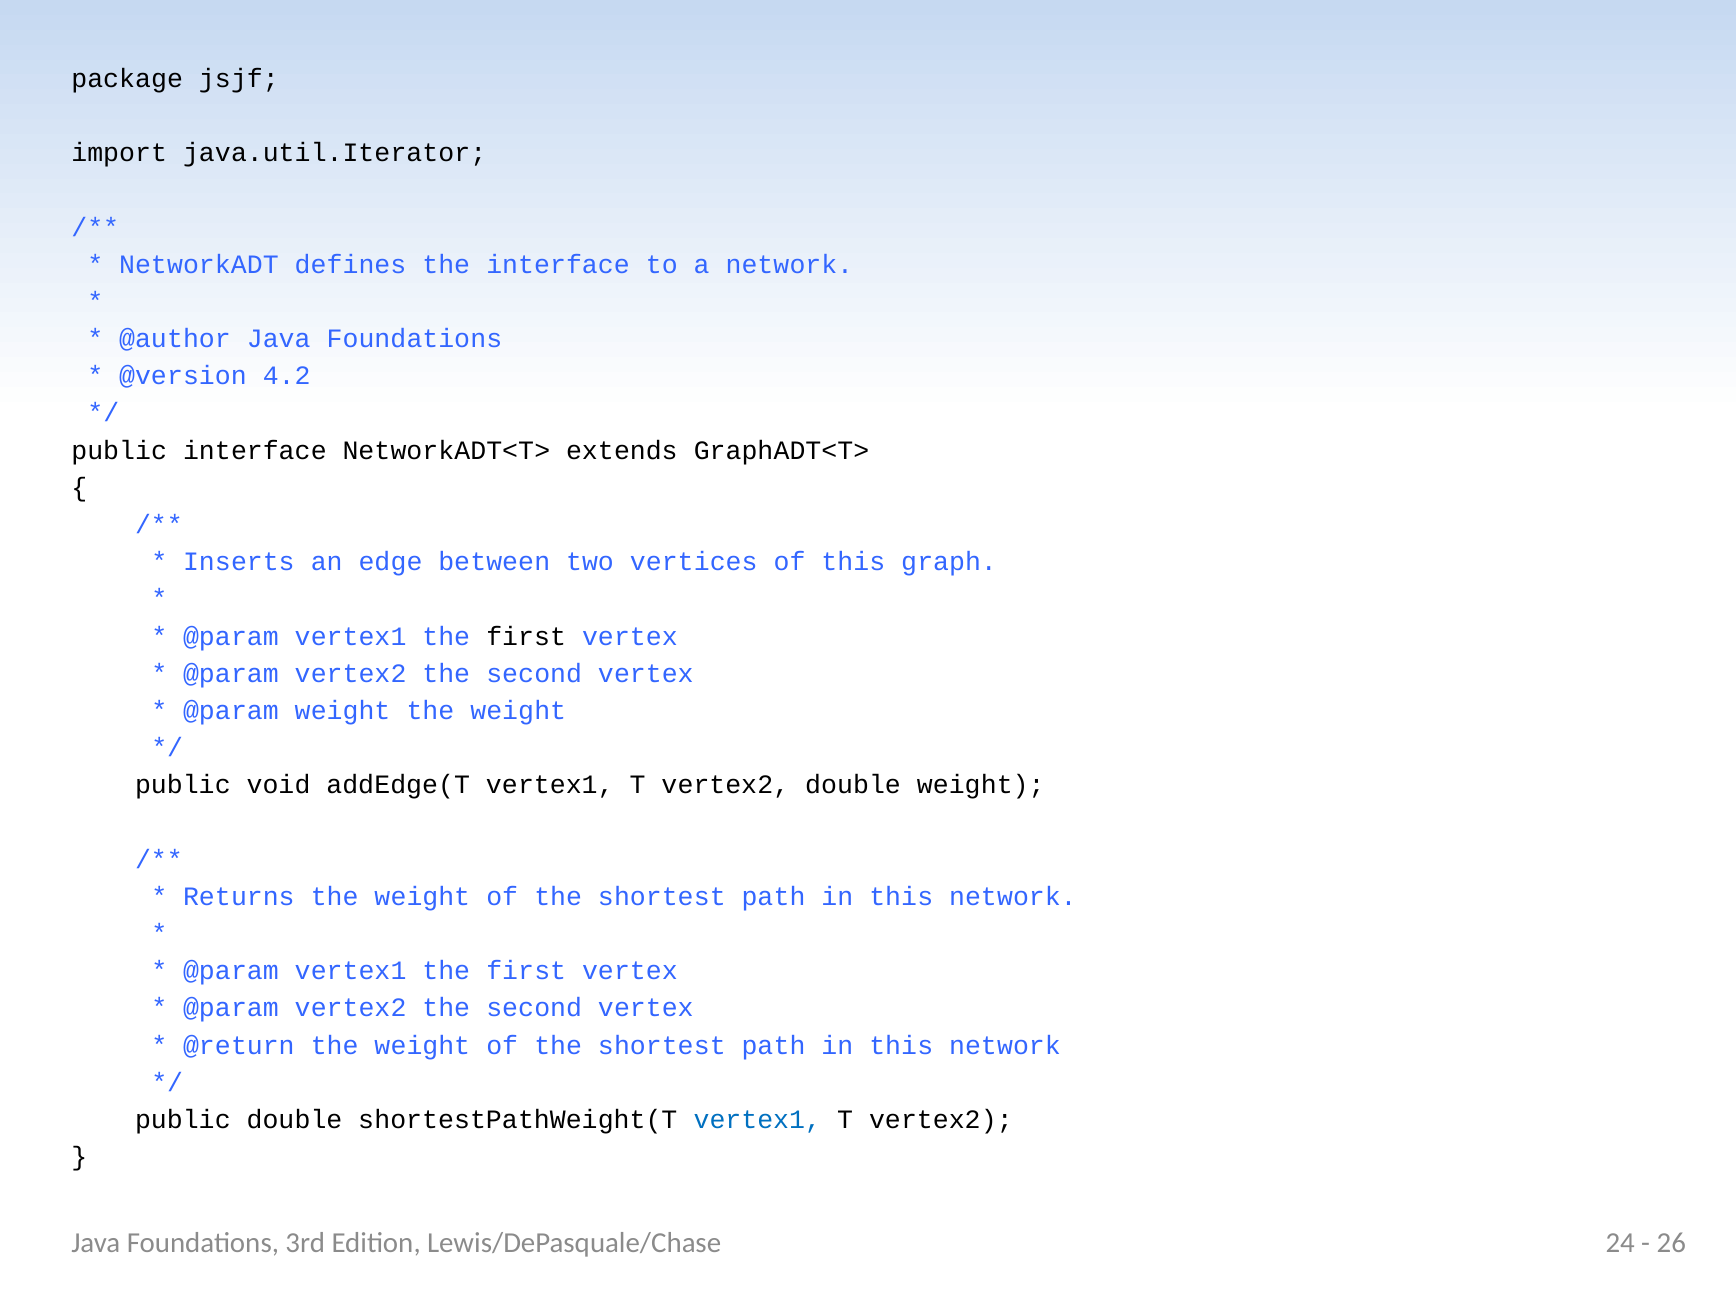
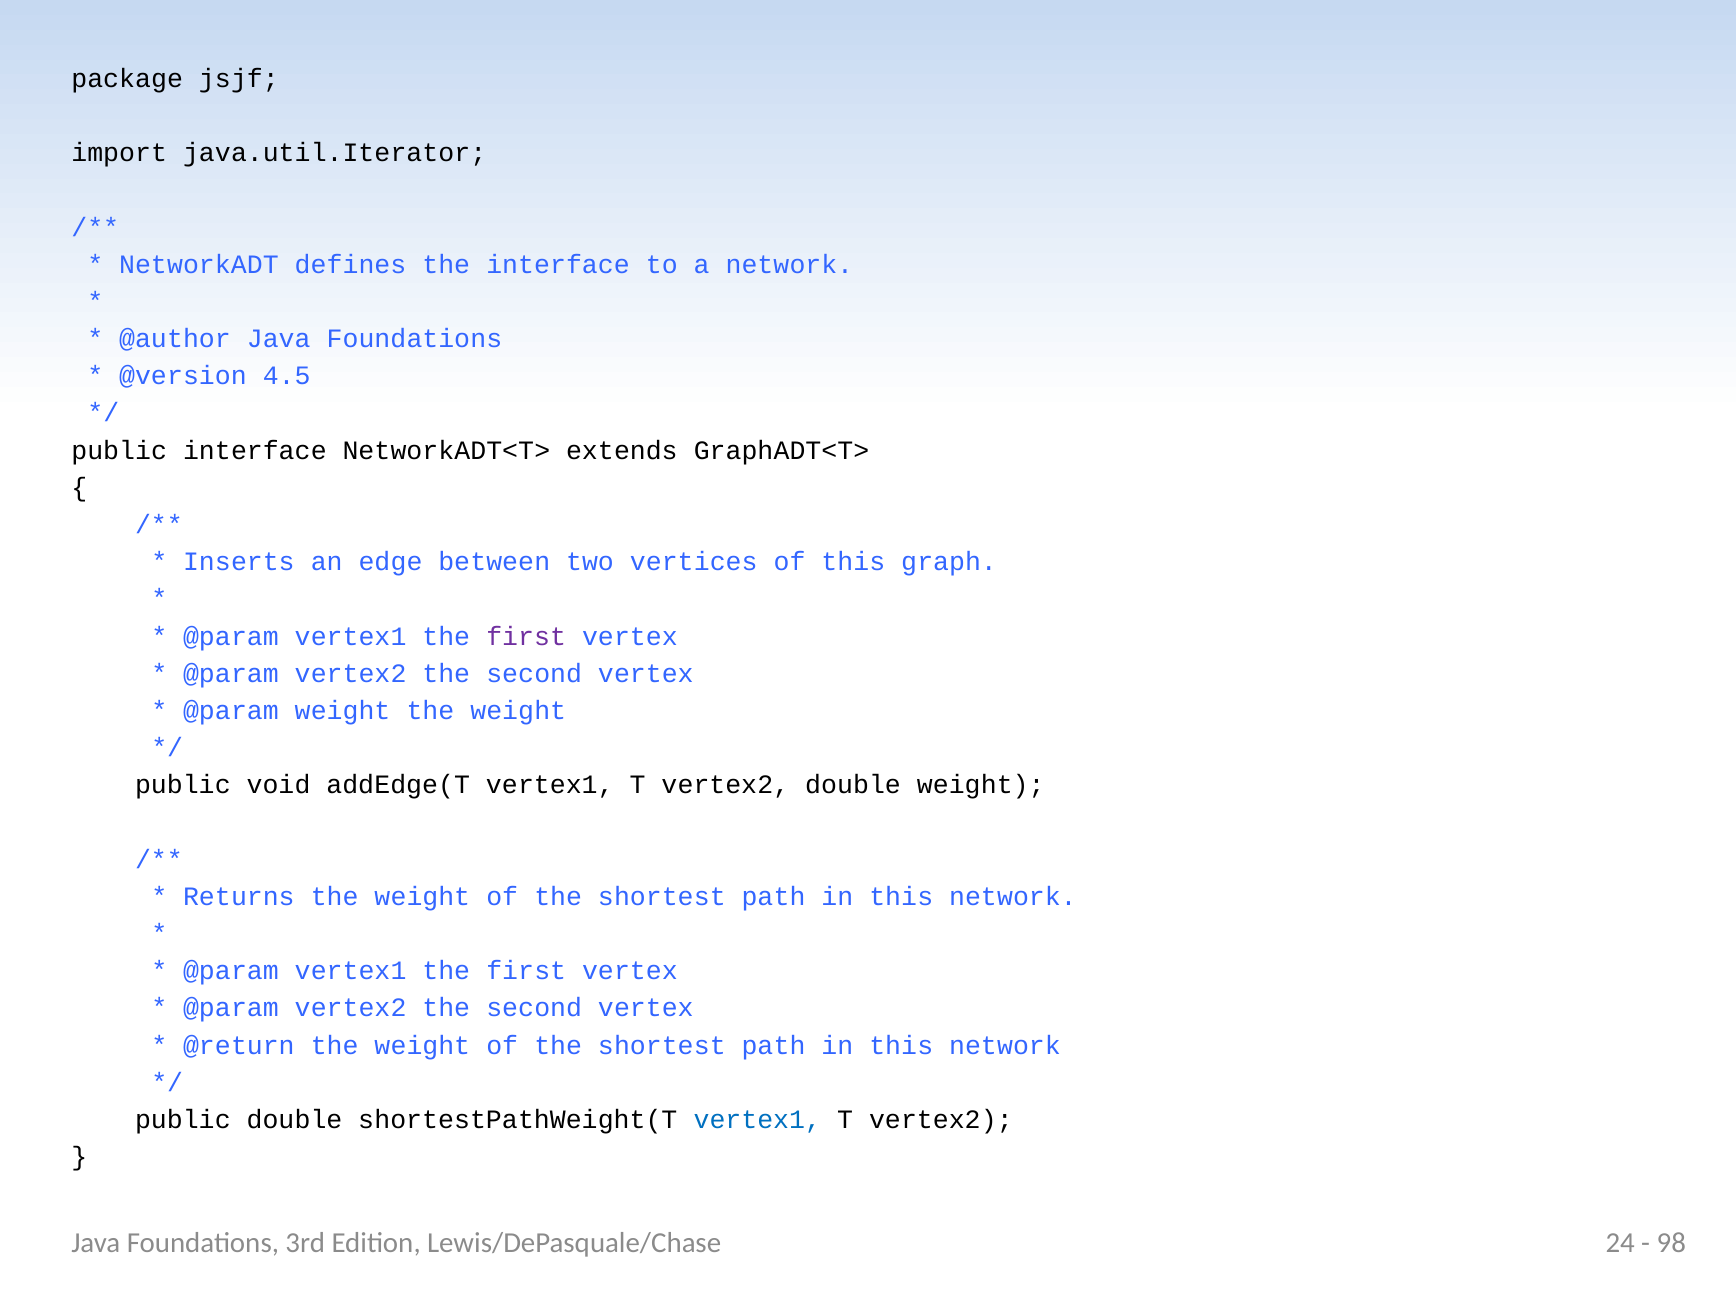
4.2: 4.2 -> 4.5 (287, 376)
first colour: black -> purple (526, 636)
26: 26 -> 98 (1671, 1243)
